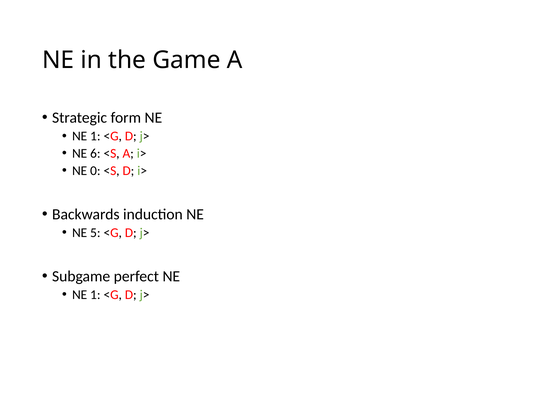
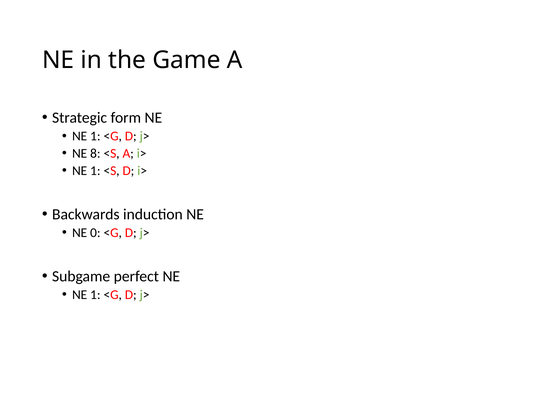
6: 6 -> 8 (95, 153)
0: 0 -> 1 (95, 170)
5: 5 -> 0 (95, 232)
